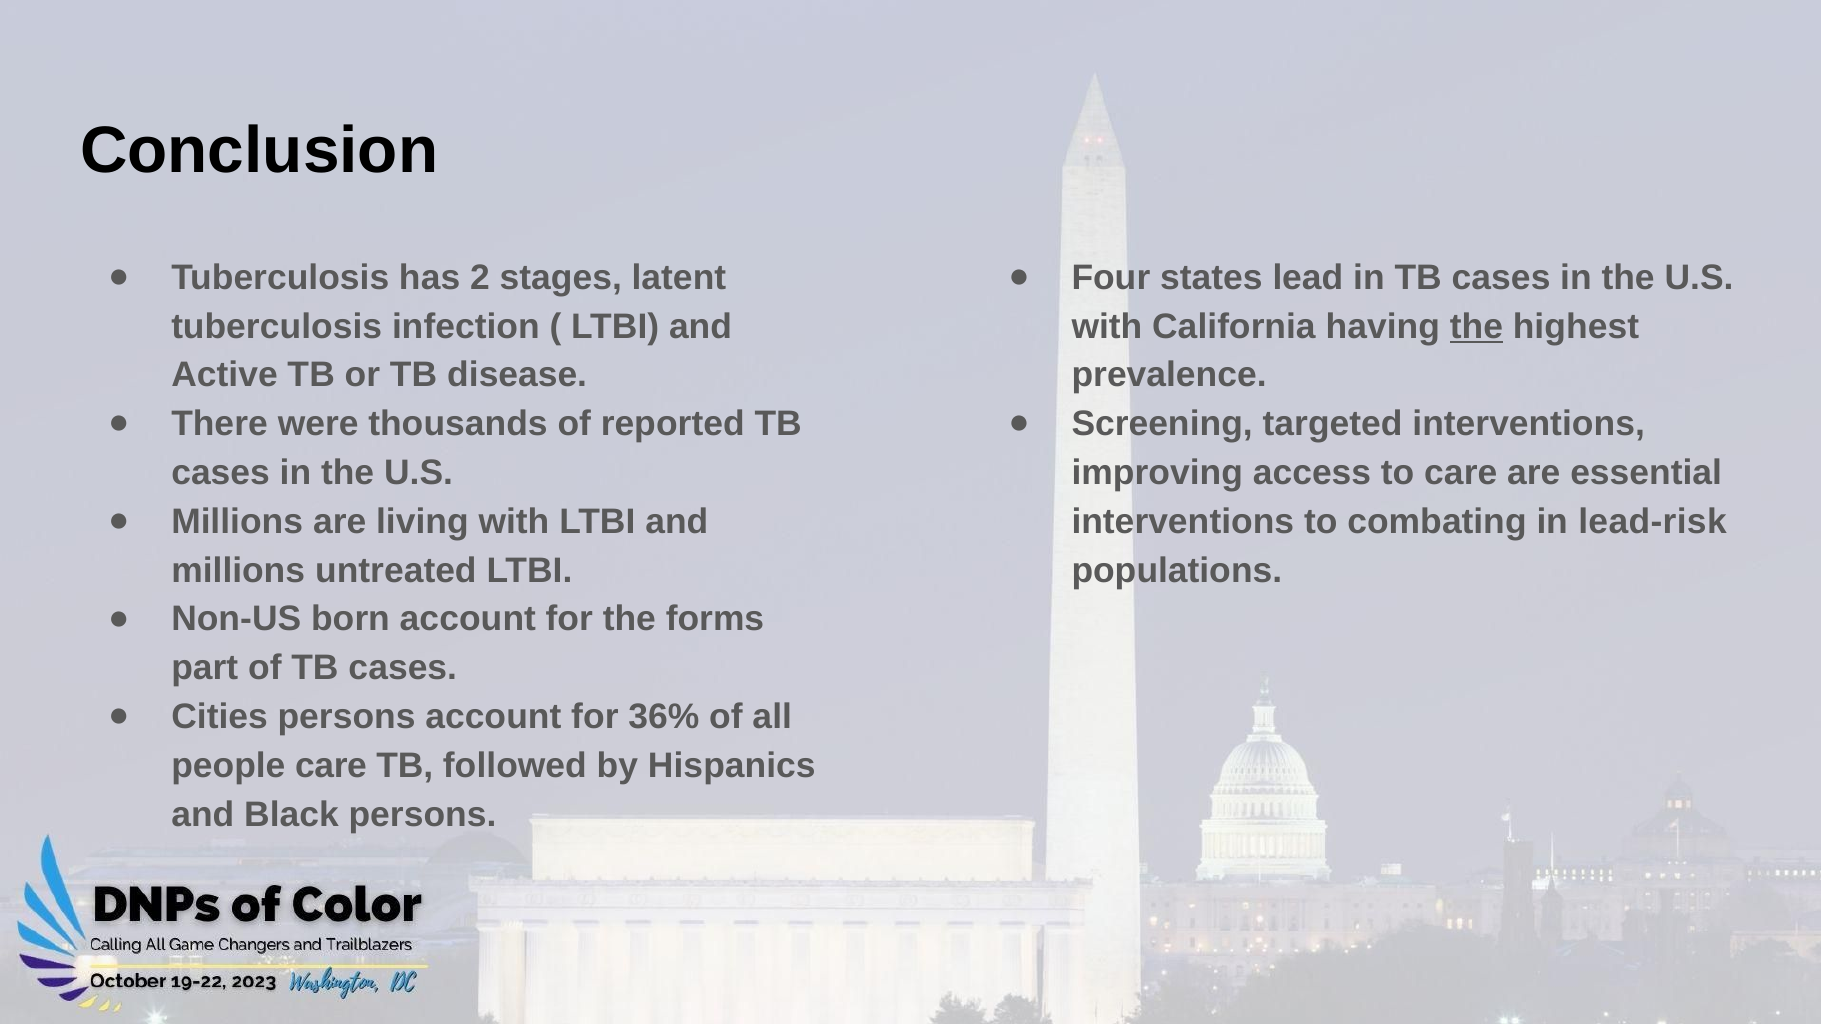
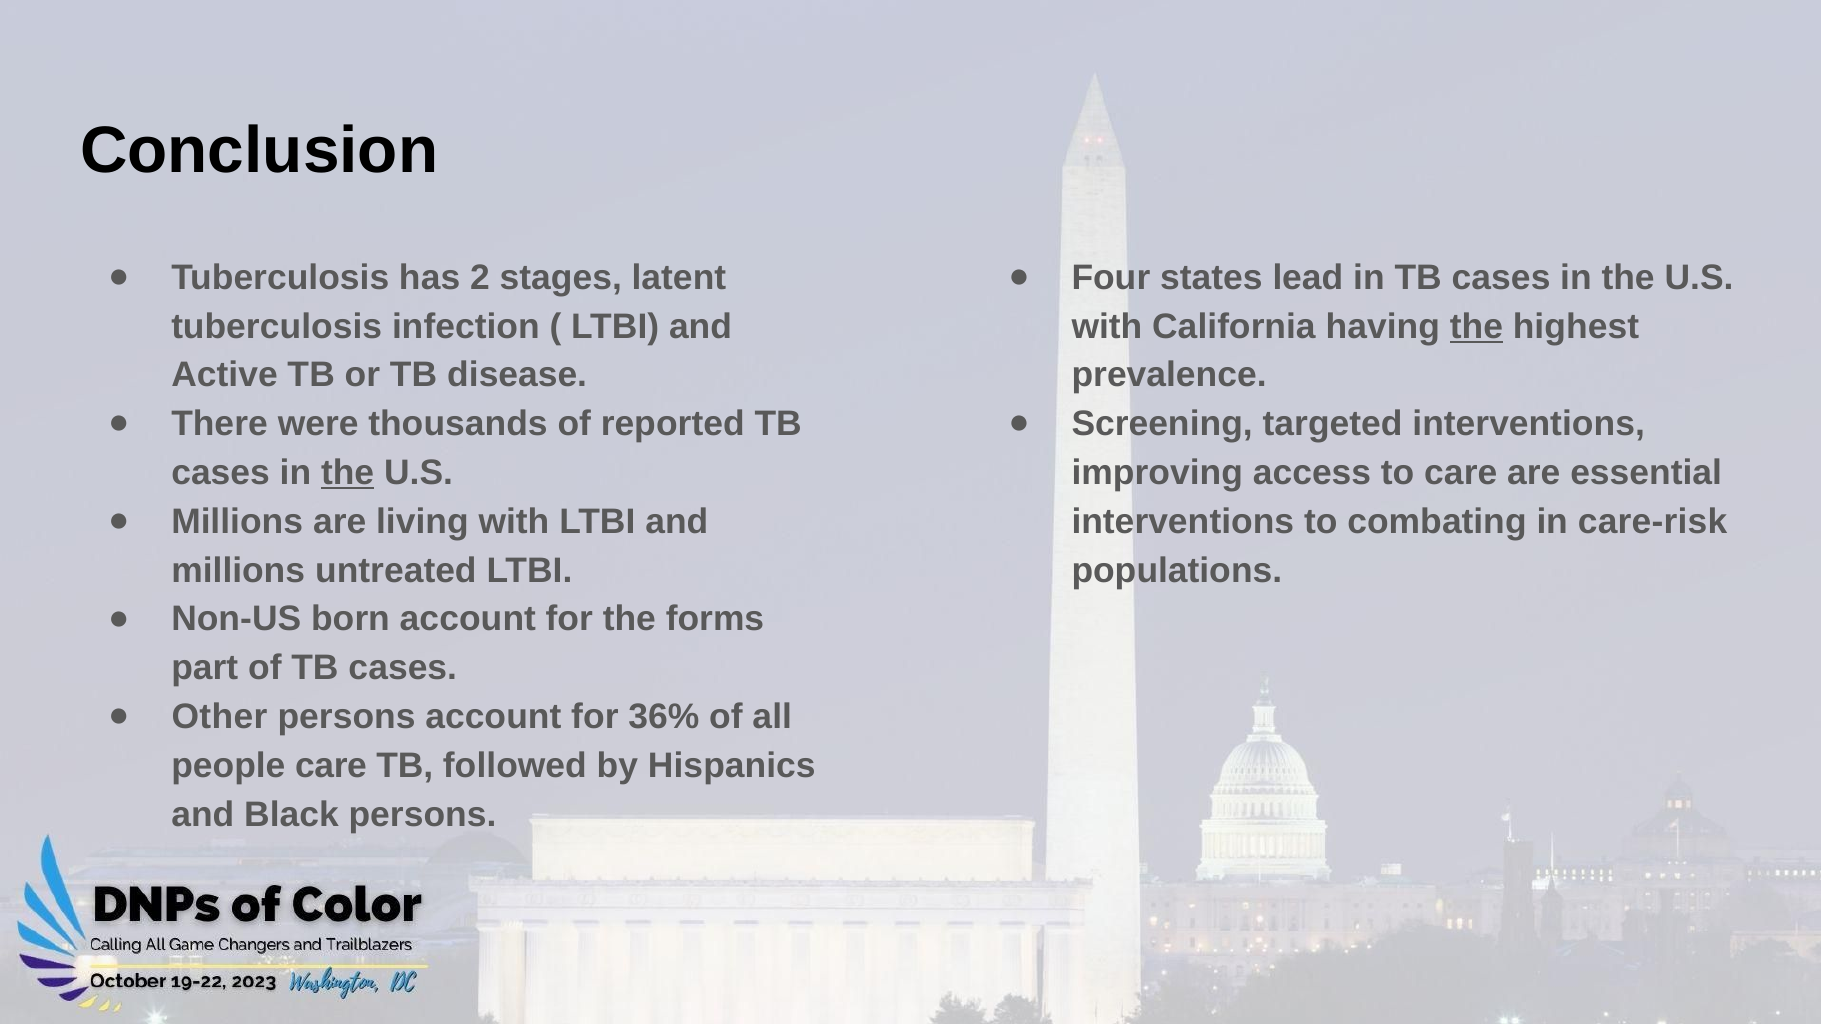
the underline: none -> present (348, 473)
lead-risk: lead-risk -> care-risk (1653, 522)
Cities: Cities -> Other (219, 717)
